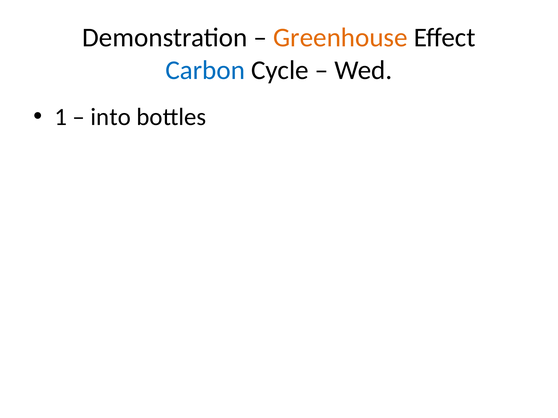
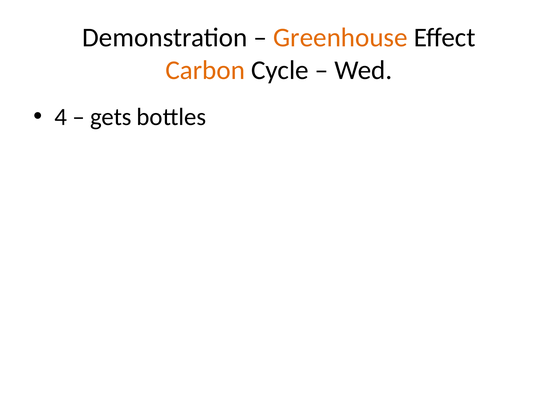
Carbon colour: blue -> orange (205, 70)
1: 1 -> 4 (61, 117)
into: into -> gets (111, 117)
